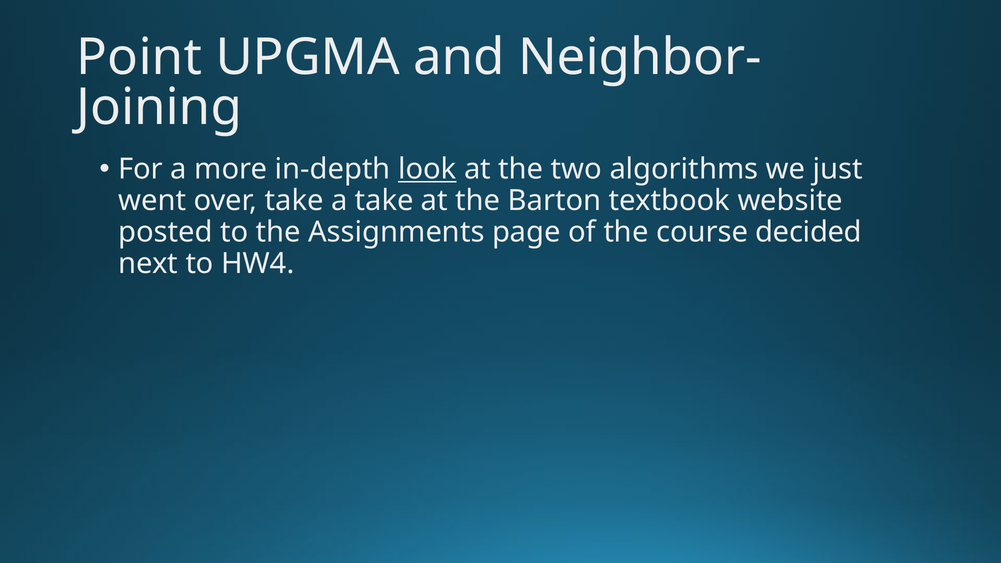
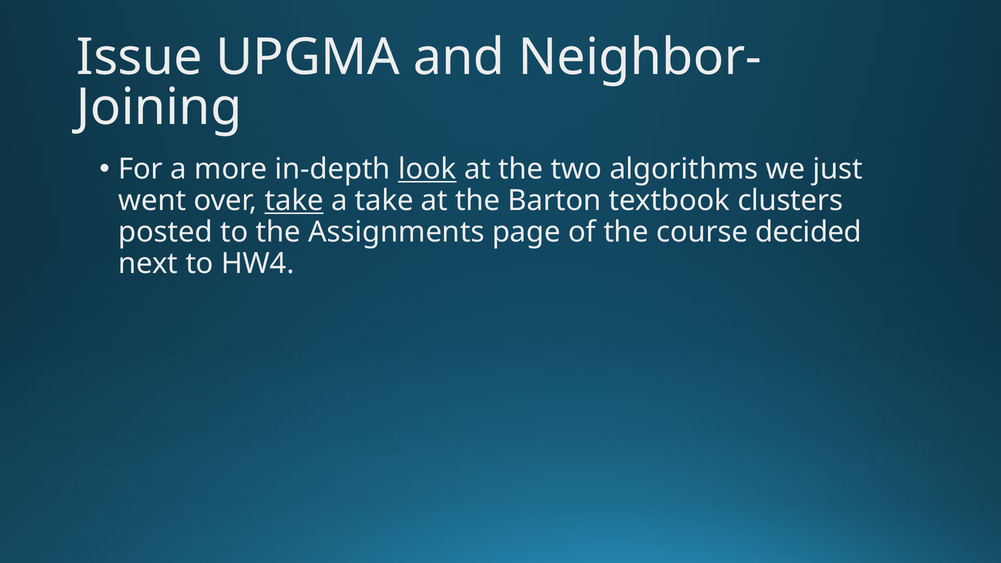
Point: Point -> Issue (139, 58)
take underline: none -> present (294, 201)
website: website -> clusters (790, 201)
